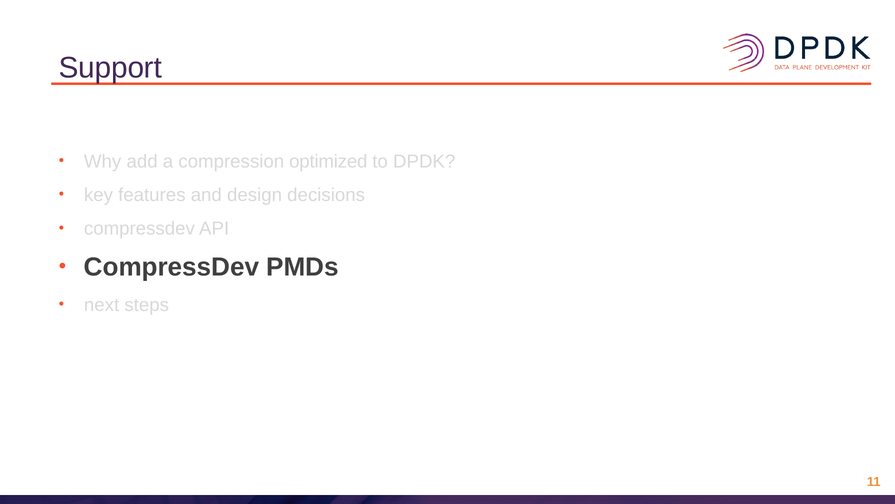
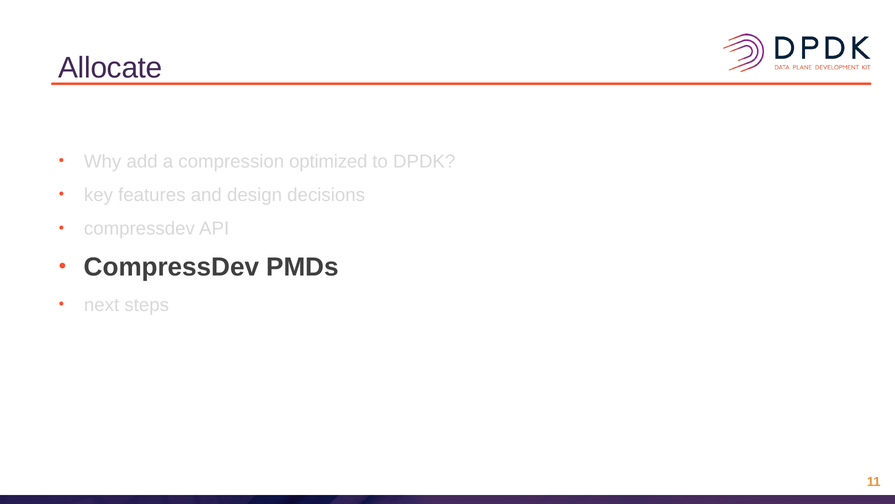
Support: Support -> Allocate (110, 68)
